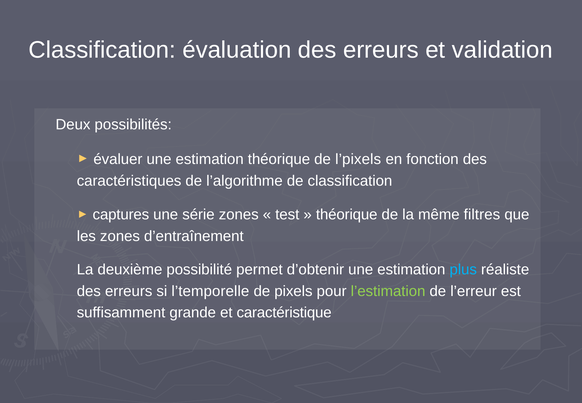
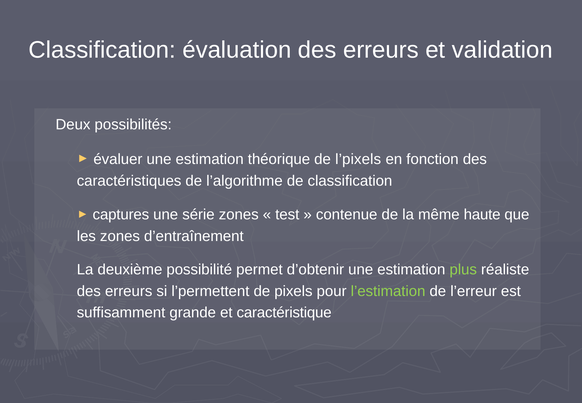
théorique: théorique -> contenue (347, 215)
filtres: filtres -> haute (482, 215)
plus colour: light blue -> light green (463, 270)
l’temporelle: l’temporelle -> l’permettent (210, 291)
